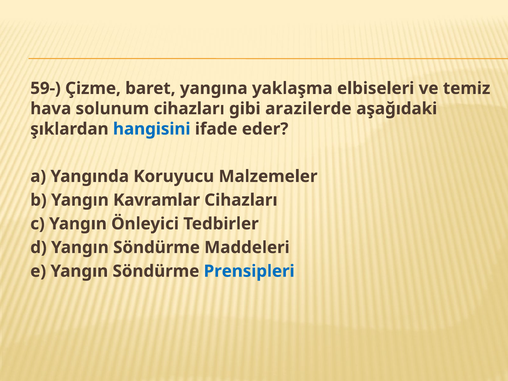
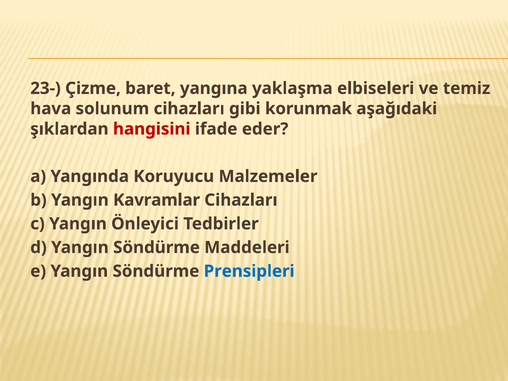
59-: 59- -> 23- (45, 88)
arazilerde: arazilerde -> korunmak (309, 109)
hangisini colour: blue -> red (152, 129)
